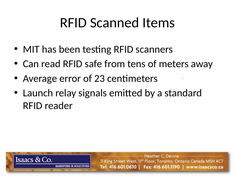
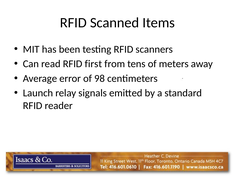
safe: safe -> first (93, 64)
23: 23 -> 98 (100, 79)
